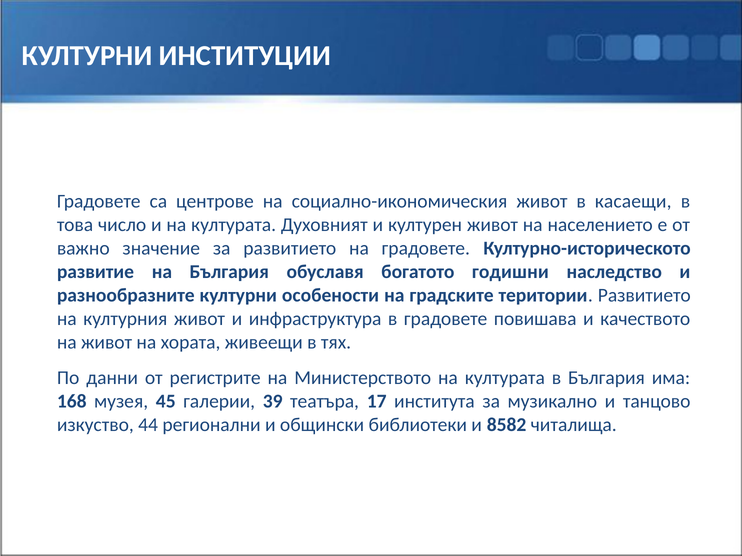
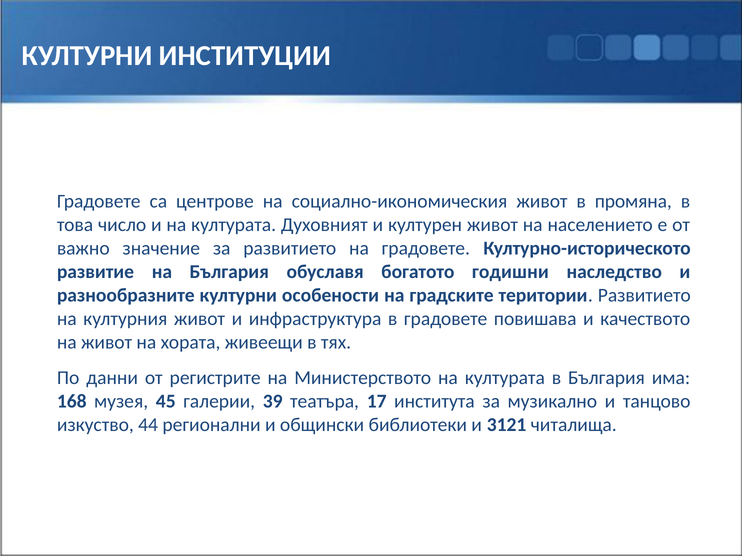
касаещи: касаещи -> промяна (633, 202)
8582: 8582 -> 3121 (507, 425)
